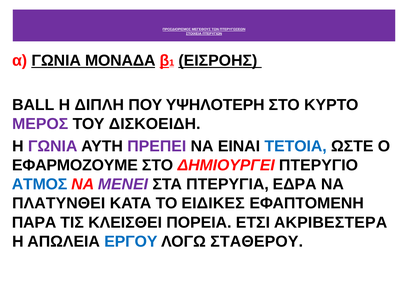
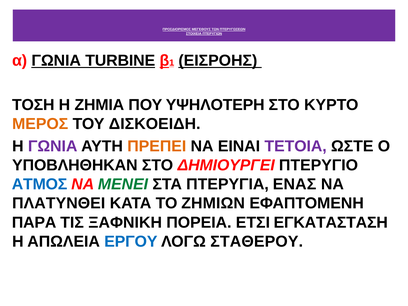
ΜΟΝΑΔΑ: ΜΟΝΑΔΑ -> TURBINE (120, 60)
BALL: BALL -> ΤΟΣΗ (33, 105)
ΔΙΠΛΗ: ΔΙΠΛΗ -> ΖΗΜΙΑ (99, 105)
ΜΕΡΟΣ colour: purple -> orange (40, 124)
ΠΡΕΠΕΙ colour: purple -> orange (157, 146)
ΤΕΤΟΙΑ colour: blue -> purple (296, 146)
ΕΦΑΡΜΟΖΟΥΜΕ: ΕΦΑΡΜΟΖΟΥΜΕ -> ΥΠΟΒΛΗΘΗΚΑΝ (75, 165)
ΜΕΝΕΙ colour: purple -> green (123, 184)
ΕΔΡΑ: ΕΔΡΑ -> ΕΝΑΣ (295, 184)
ΕΙΔΙΚΕΣ: ΕΙΔΙΚΕΣ -> ΖΗΜΙΩΝ (213, 203)
ΚΛΕΙΣΘΕΙ: ΚΛΕΙΣΘΕΙ -> ΞΑΦΝΙΚΗ (125, 222)
ΑΚΡΙΒΕΣΤΕΡΑ: ΑΚΡΙΒΕΣΤΕΡΑ -> ΕΓΚΑΤΑΣΤΑΣΗ (331, 222)
